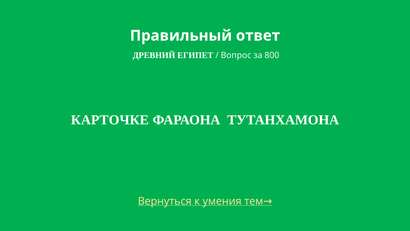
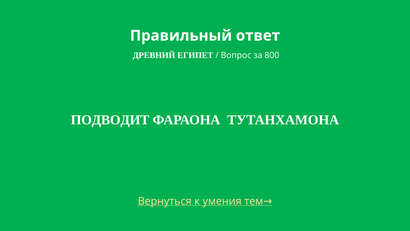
КАРТОЧКЕ: КАРТОЧКЕ -> ПОДВОДИТ (110, 120)
